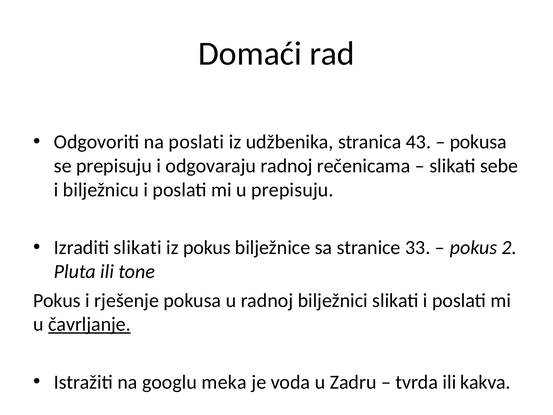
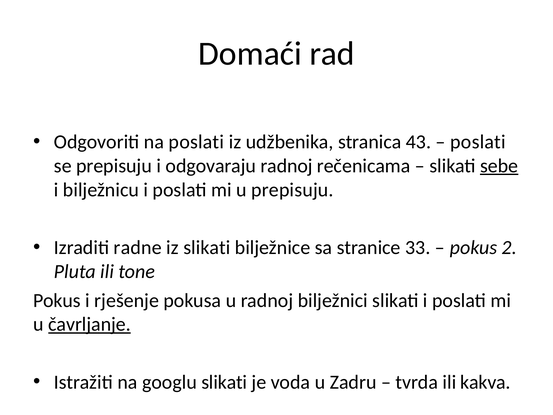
pokusa: pokusa -> poslati (478, 142)
sebe underline: none -> present (499, 166)
Izraditi slikati: slikati -> radne (138, 247)
iz pokus: pokus -> slikati (207, 247)
googlu meka: meka -> slikati (224, 382)
